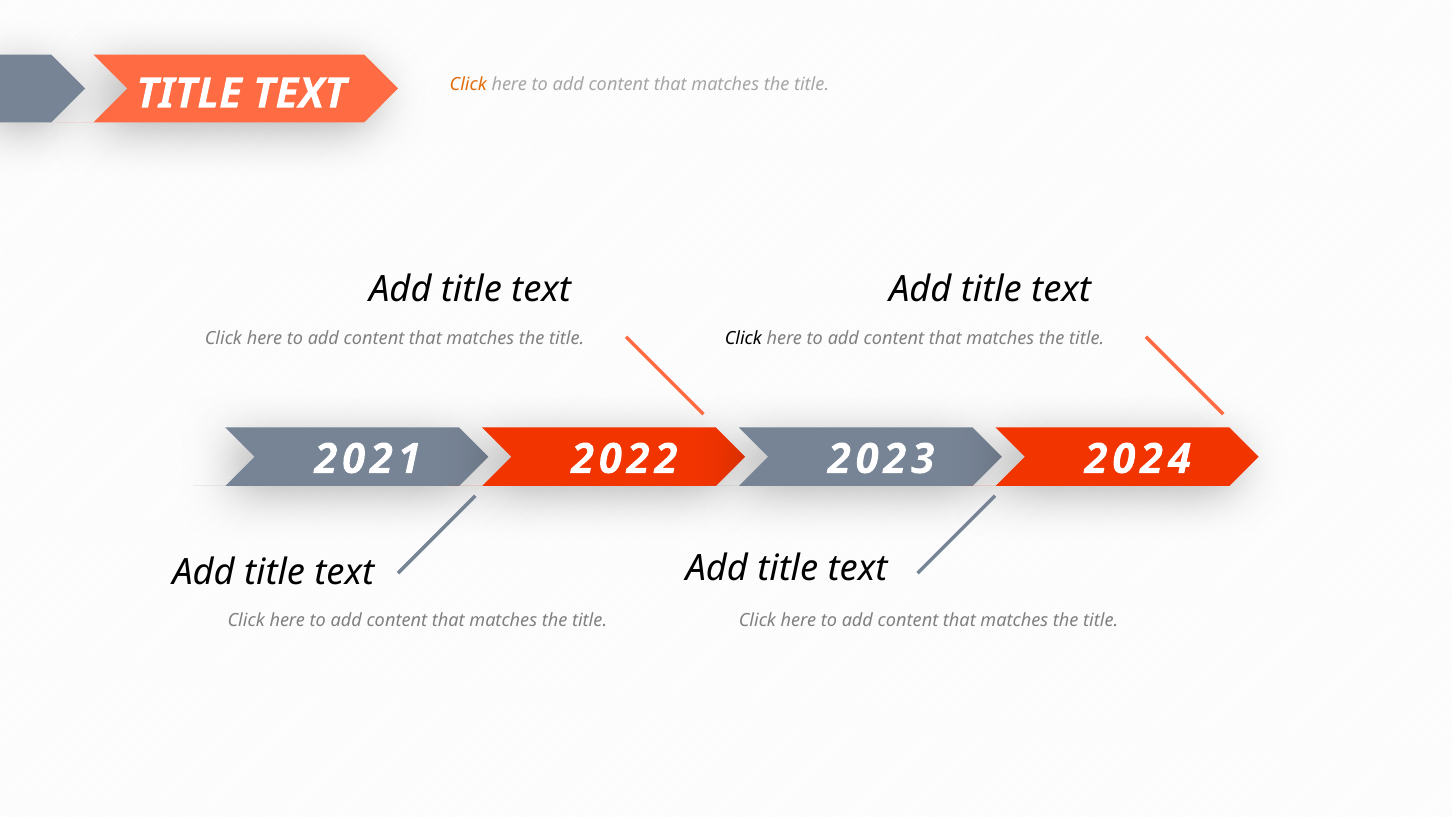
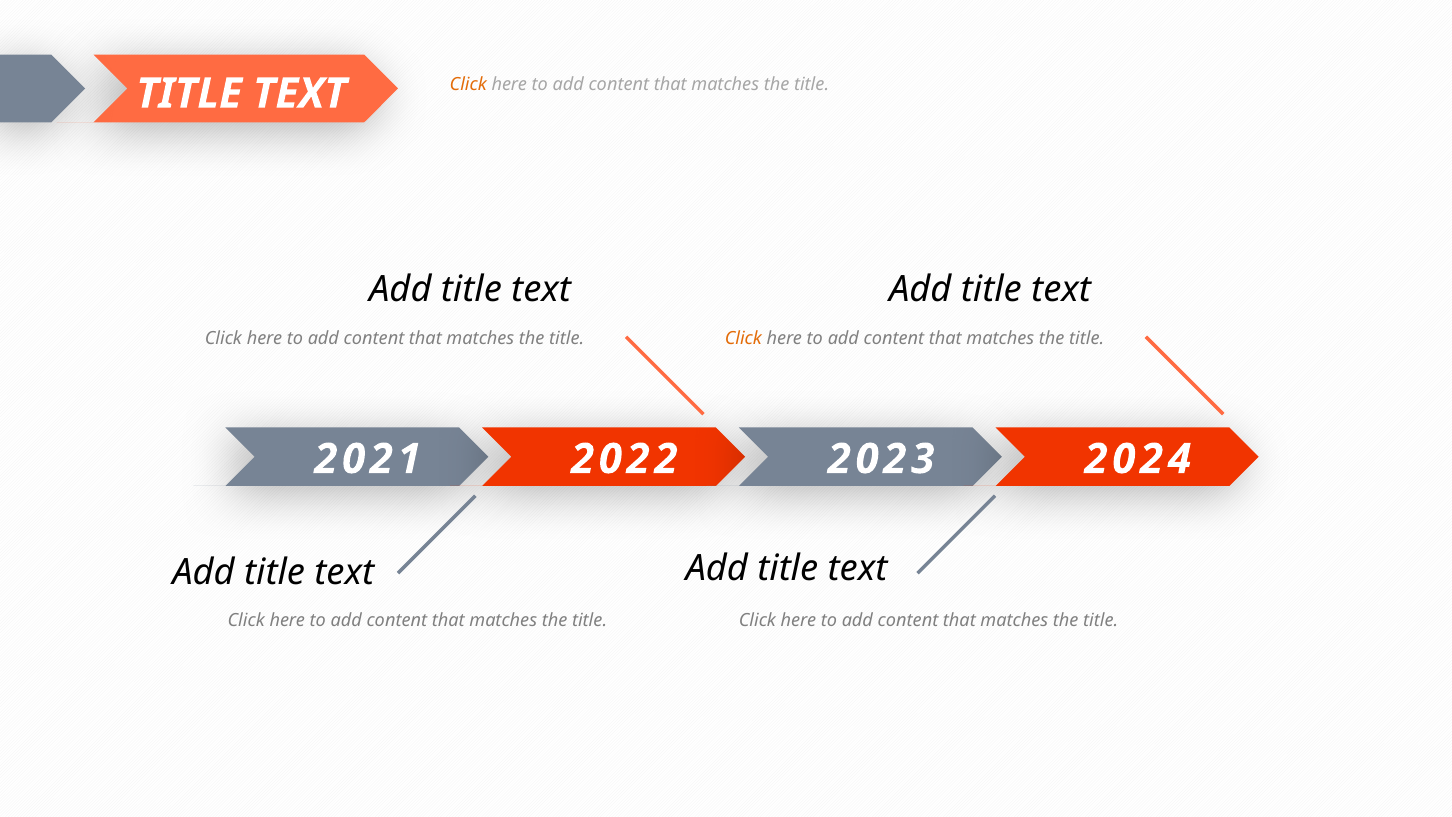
Click colour: black -> orange (743, 339)
